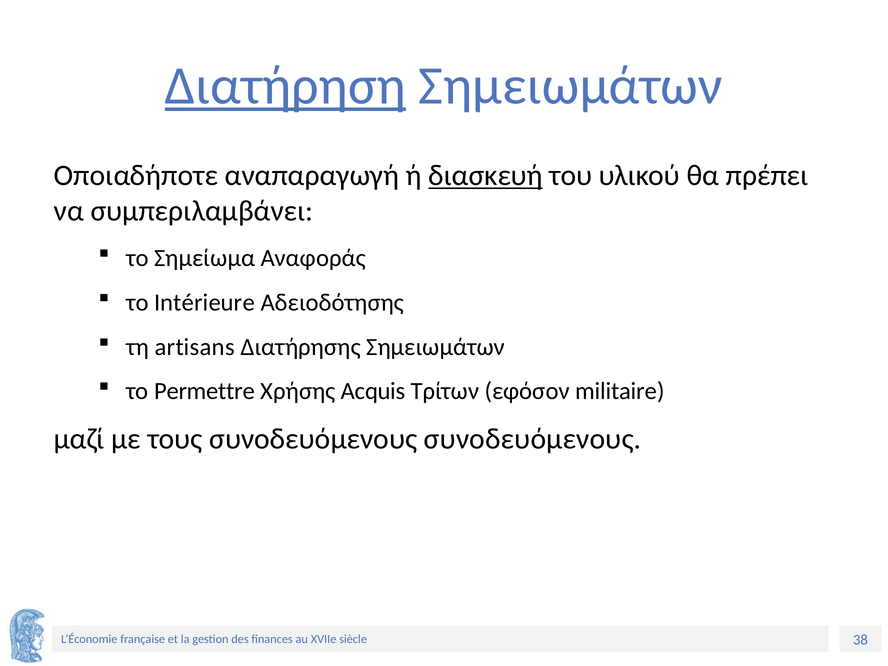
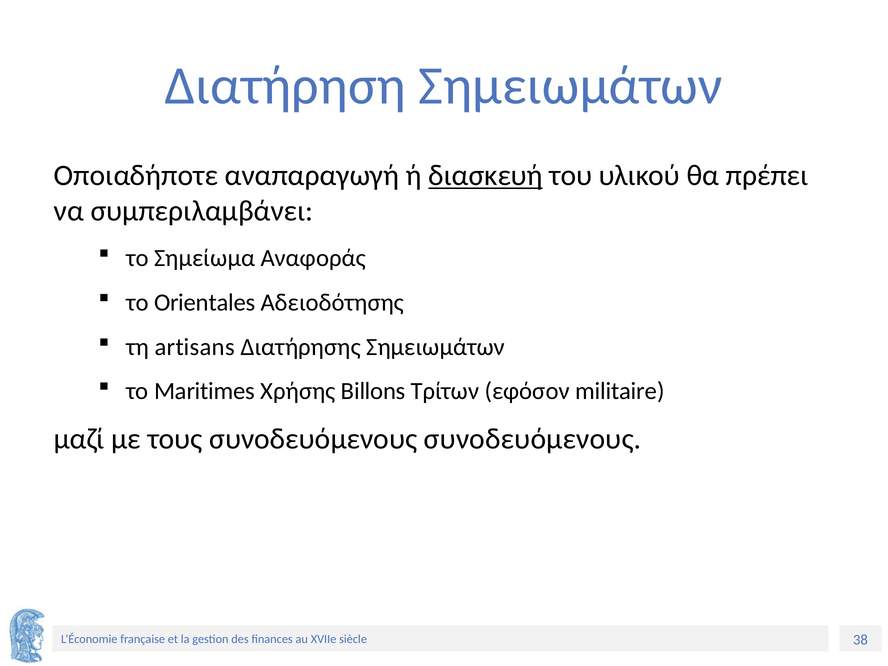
Διατήρηση underline: present -> none (285, 86)
Intérieure: Intérieure -> Orientales (205, 302)
Permettre: Permettre -> Maritimes (205, 391)
Acquis: Acquis -> Billons (373, 391)
